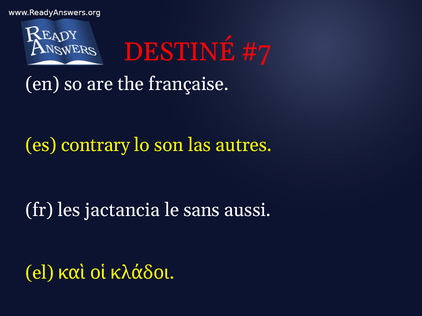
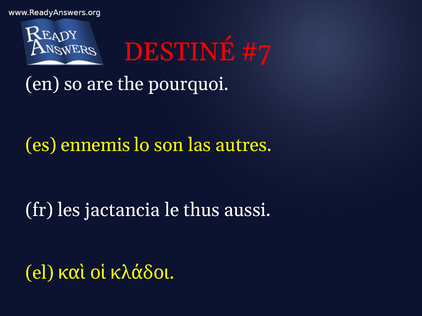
française: française -> pourquoi (189, 84)
contrary: contrary -> ennemis (96, 145)
sans: sans -> thus (202, 210)
